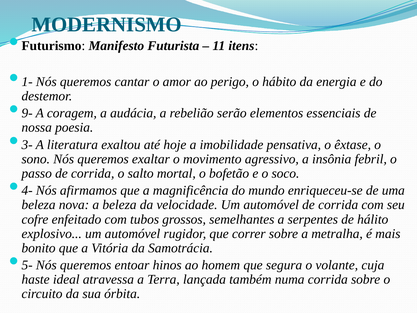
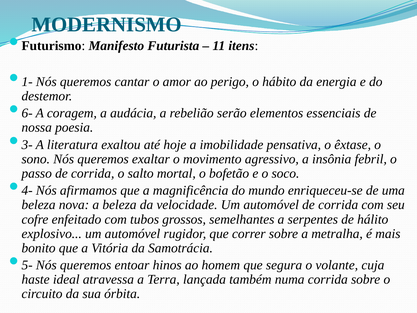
9-: 9- -> 6- (27, 113)
